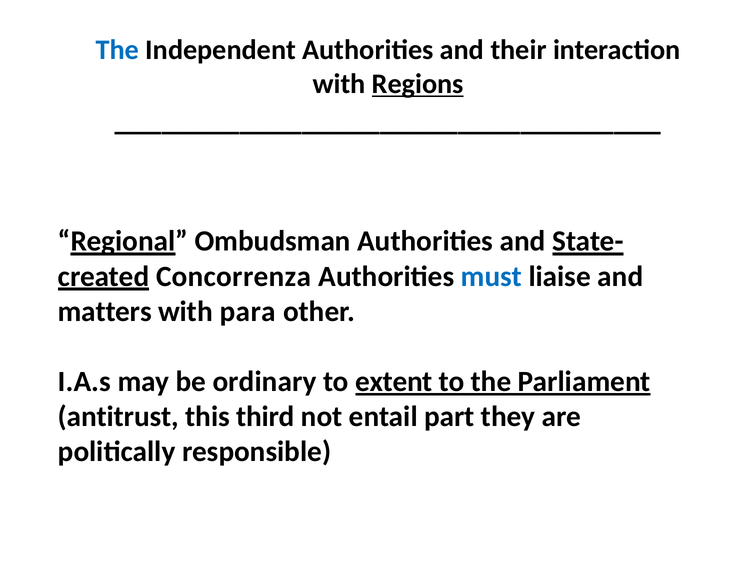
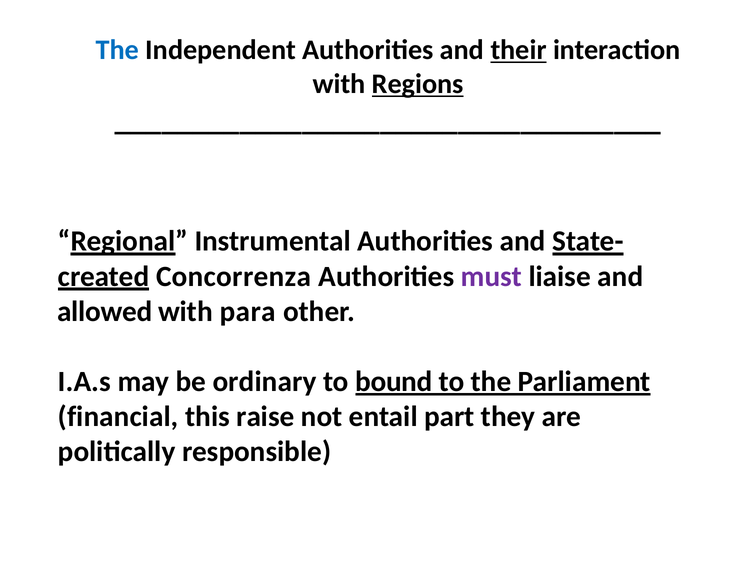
their underline: none -> present (519, 50)
Ombudsman: Ombudsman -> Instrumental (273, 241)
must colour: blue -> purple (491, 276)
matters: matters -> allowed (105, 311)
extent: extent -> bound (394, 381)
antitrust: antitrust -> financial (118, 417)
third: third -> raise (265, 417)
